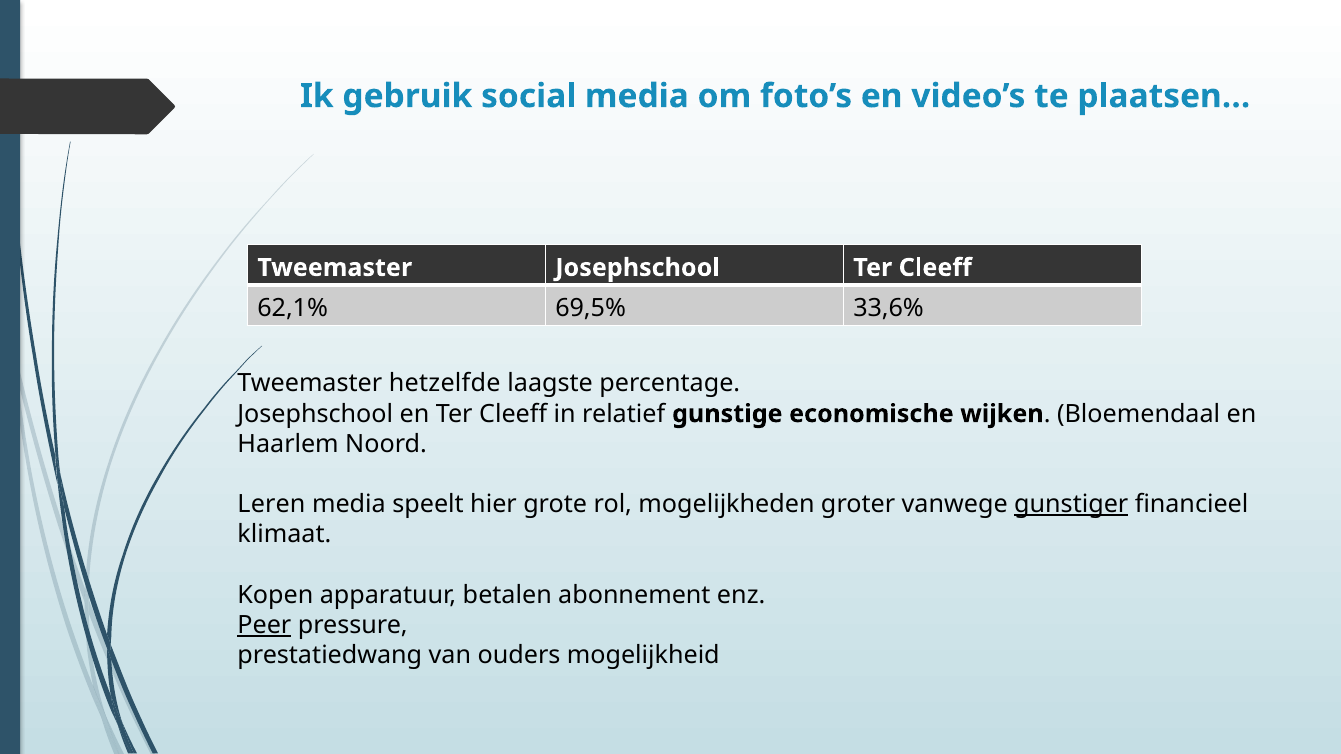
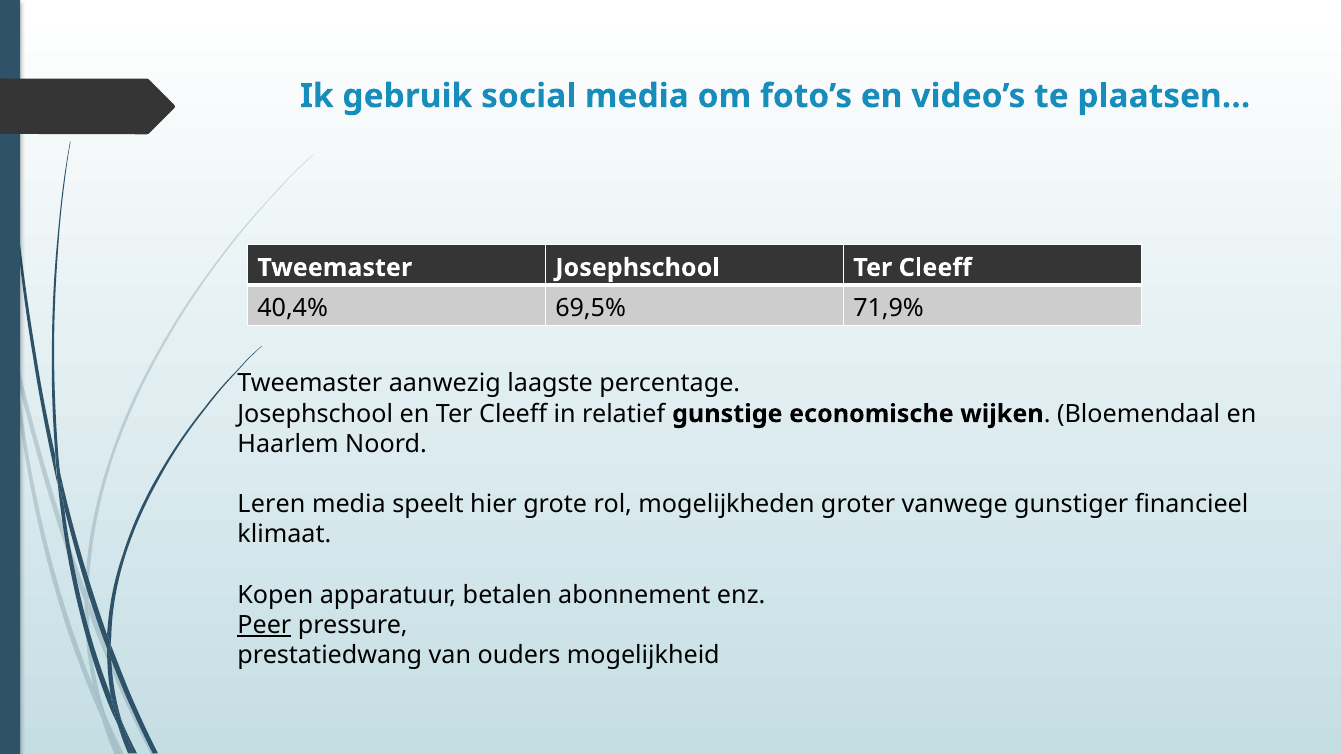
62,1%: 62,1% -> 40,4% (293, 309)
33,6%: 33,6% -> 71,9% (889, 309)
hetzelfde: hetzelfde -> aanwezig (445, 384)
gunstiger underline: present -> none (1071, 505)
